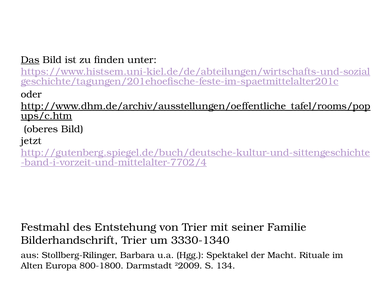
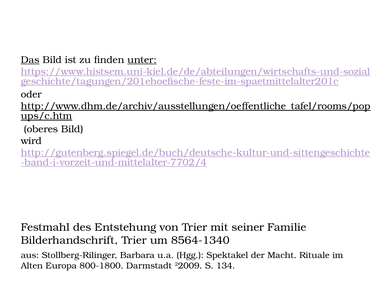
unter underline: none -> present (142, 60)
jetzt: jetzt -> wird (31, 141)
3330-1340: 3330-1340 -> 8564-1340 (200, 240)
